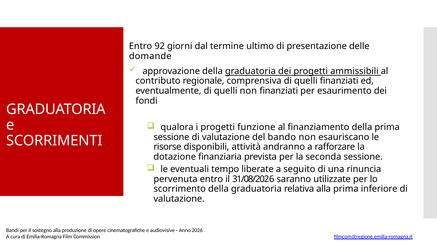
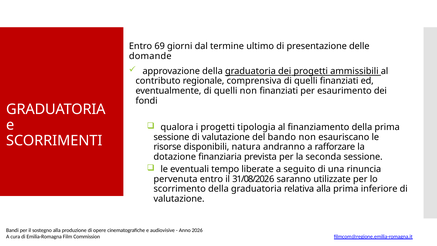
92: 92 -> 69 (160, 46)
funzione: funzione -> tipologia (256, 127)
attività: attività -> natura (246, 147)
